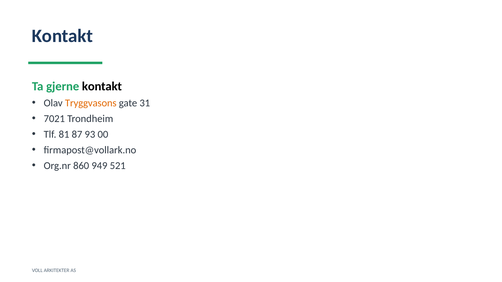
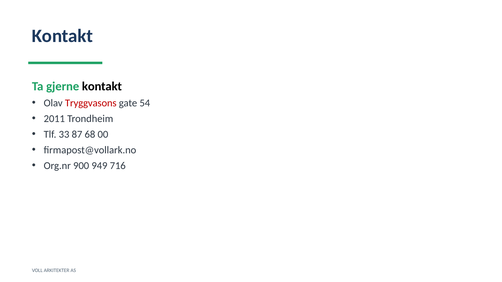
Tryggvasons colour: orange -> red (91, 103)
31: 31 -> 54 (145, 103)
7021: 7021 -> 2011 (54, 119)
81: 81 -> 33 (64, 135)
93: 93 -> 68 (90, 135)
860: 860 -> 900 (81, 166)
521: 521 -> 716 (118, 166)
